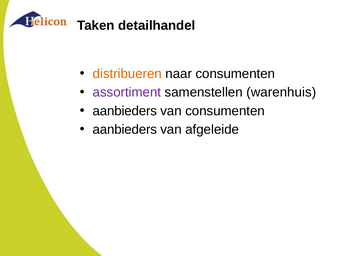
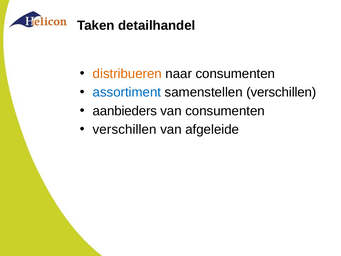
assortiment colour: purple -> blue (127, 92)
samenstellen warenhuis: warenhuis -> verschillen (281, 92)
aanbieders: aanbieders -> verschillen (125, 129)
